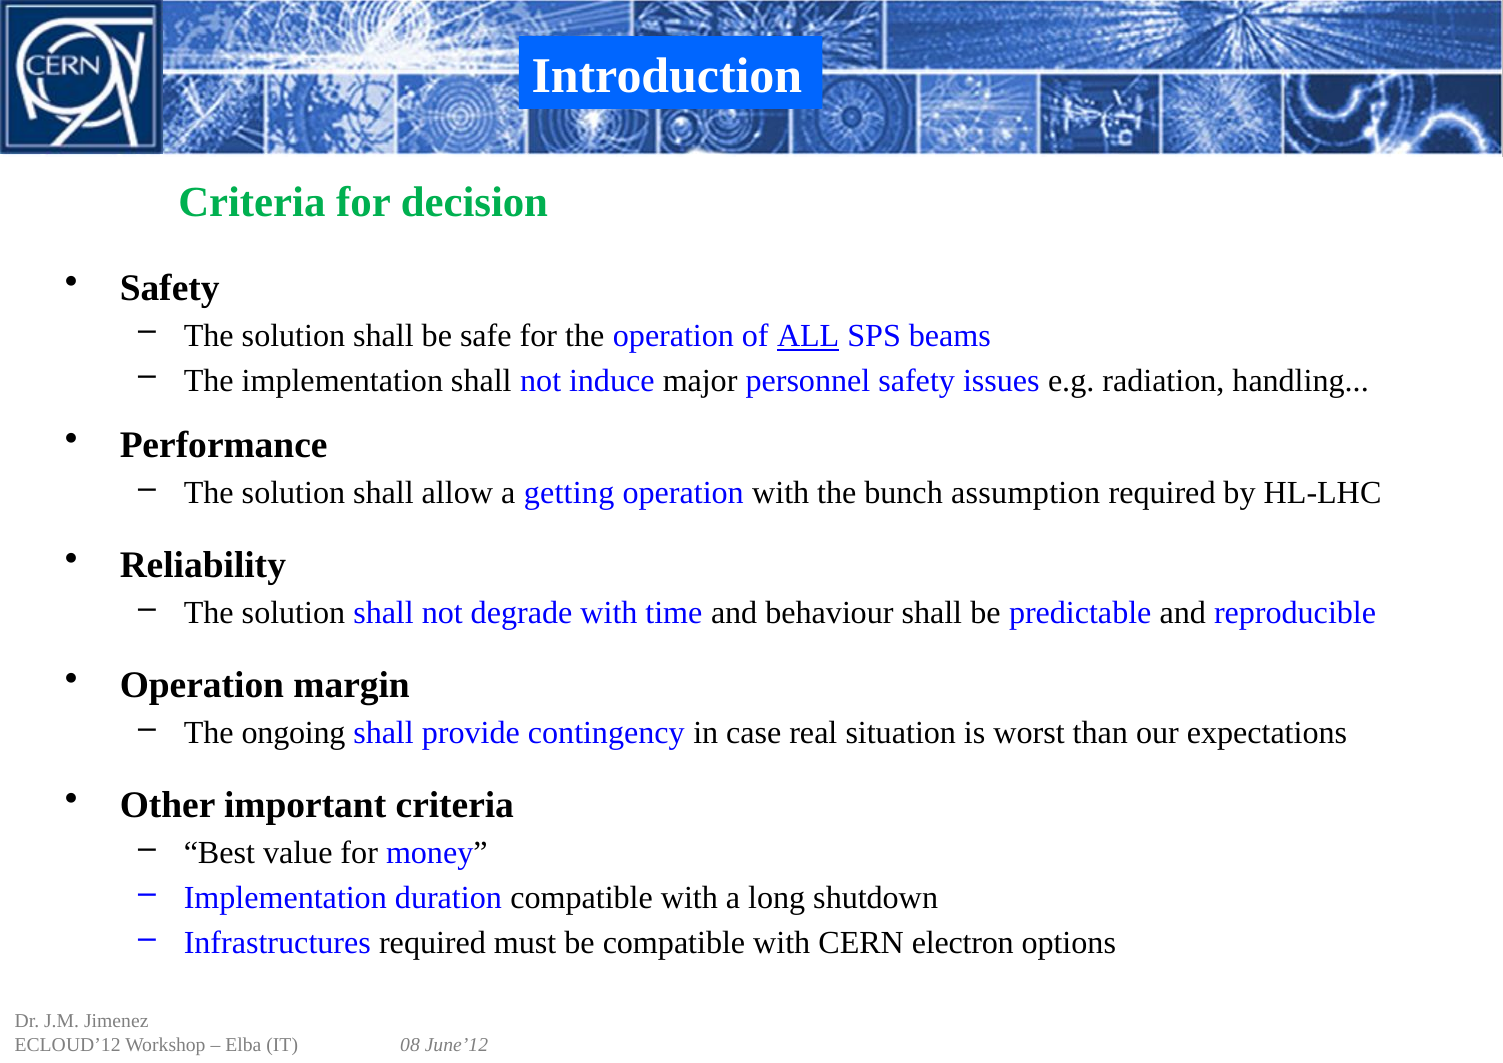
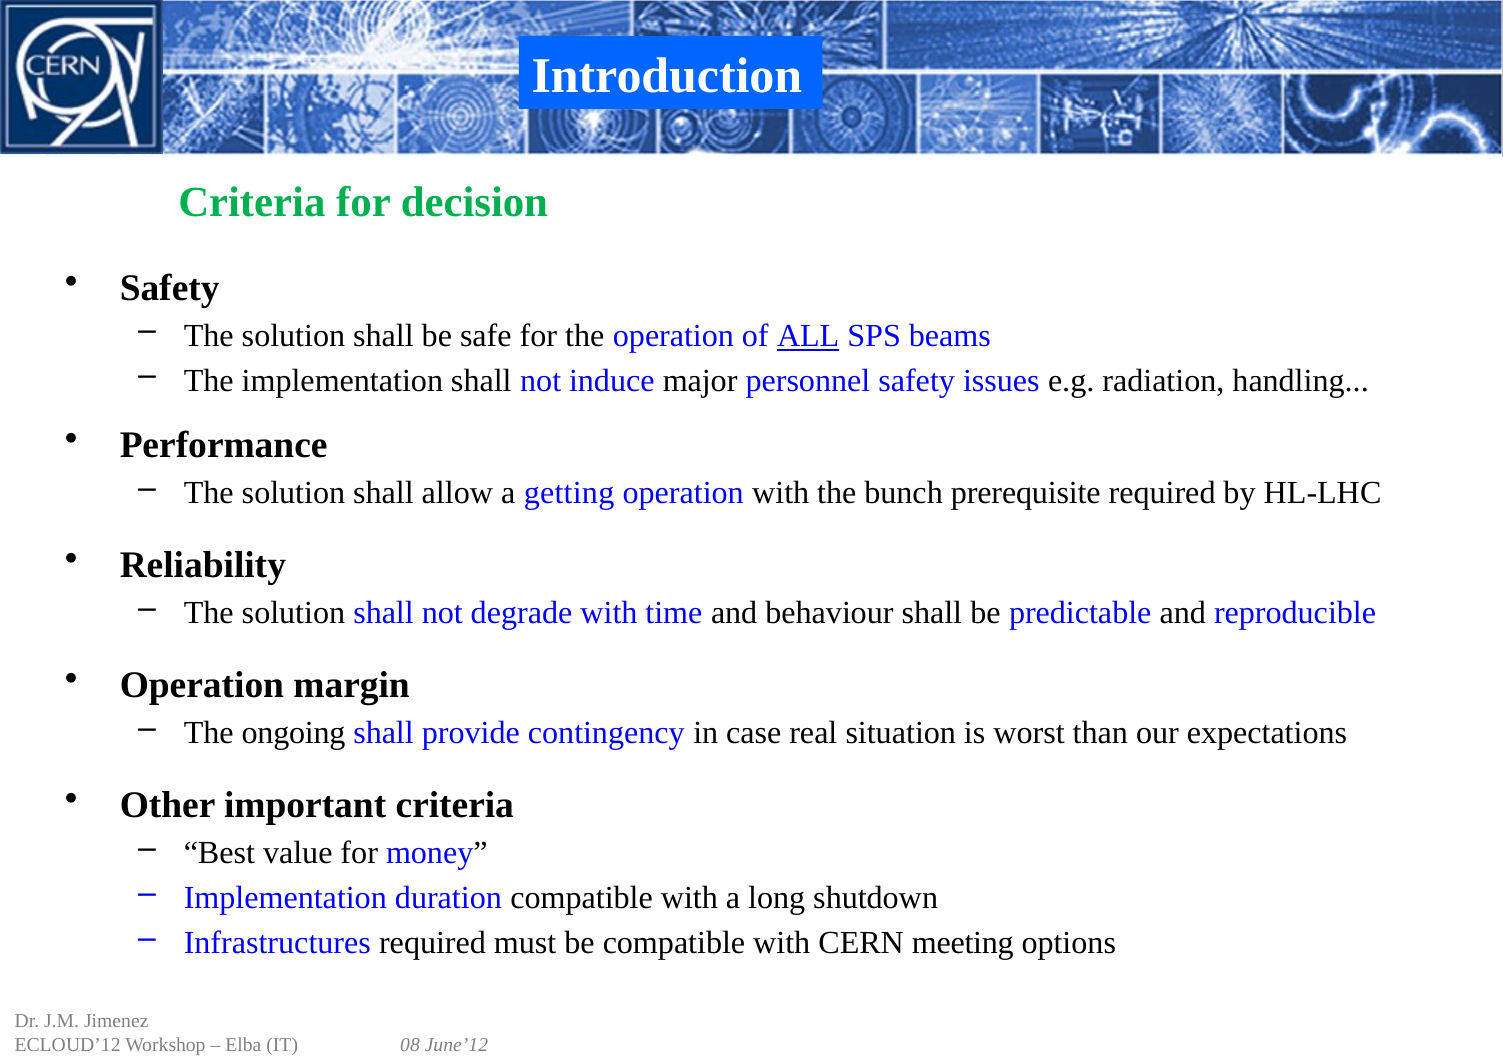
assumption: assumption -> prerequisite (1026, 493)
electron: electron -> meeting (963, 943)
